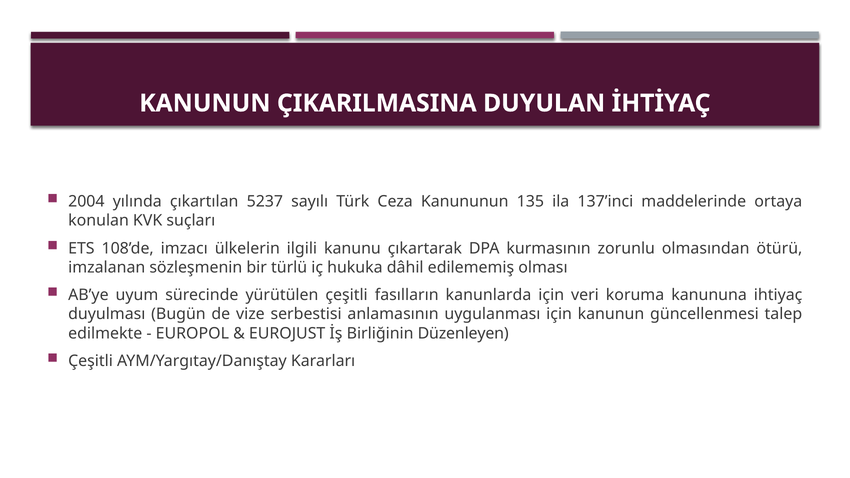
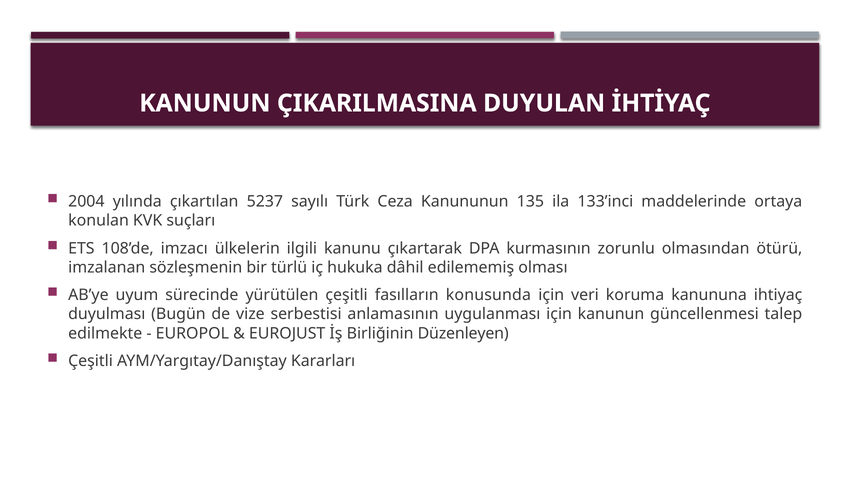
137’inci: 137’inci -> 133’inci (605, 202)
kanunlarda: kanunlarda -> konusunda (488, 295)
